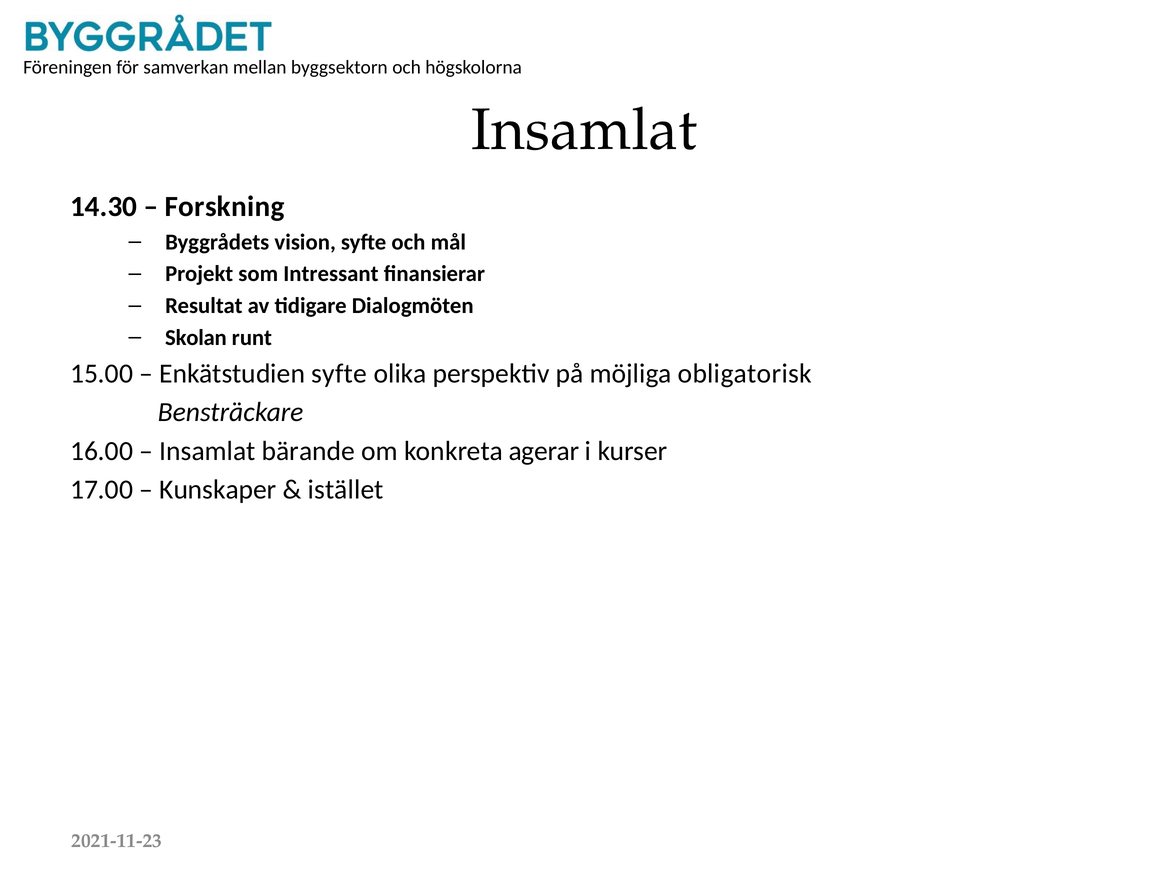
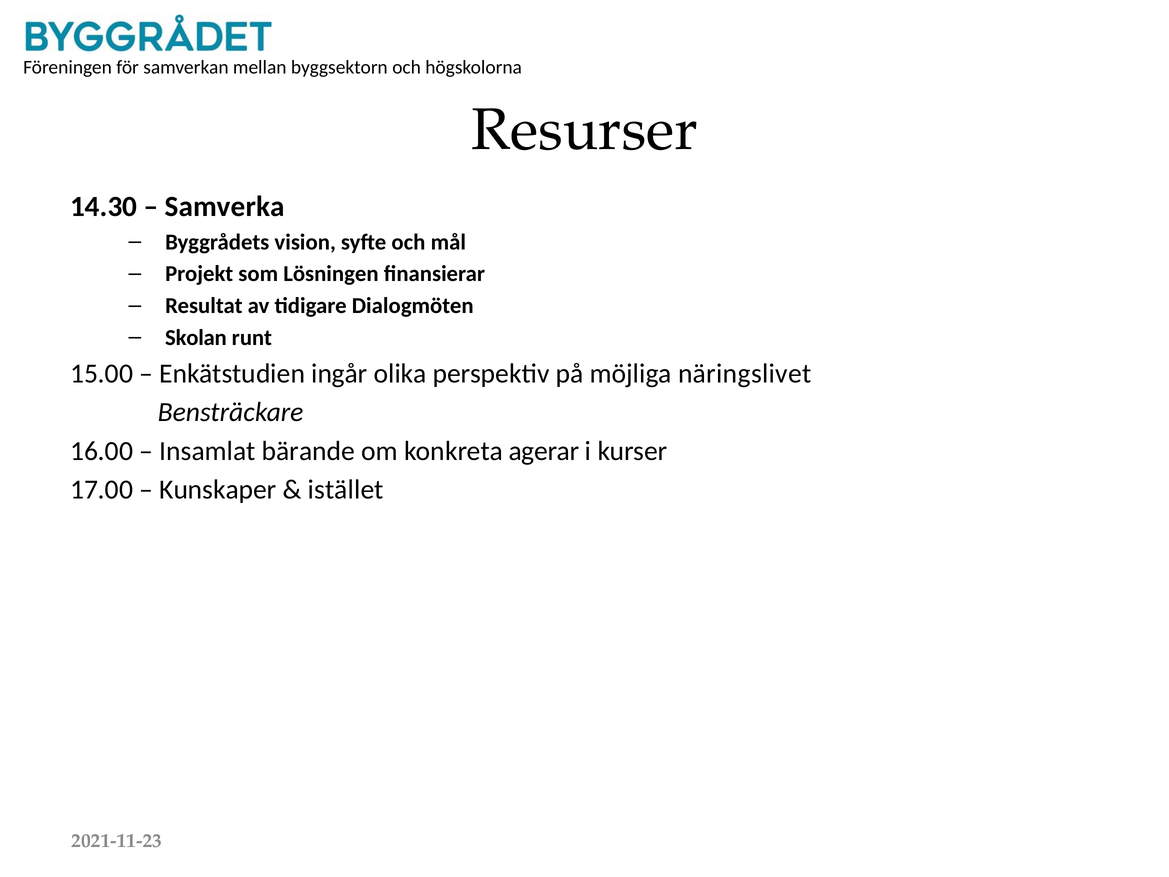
Insamlat: Insamlat -> Resurser (584, 130)
Forskning: Forskning -> Samverka (225, 207)
Intressant: Intressant -> Lösningen (331, 274)
Enkätstudien syfte: syfte -> ingår (339, 374)
obligatorisk: obligatorisk -> näringslivet (745, 374)
